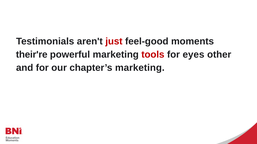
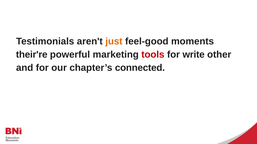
just colour: red -> orange (114, 42)
eyes: eyes -> write (194, 55)
chapter’s marketing: marketing -> connected (140, 68)
